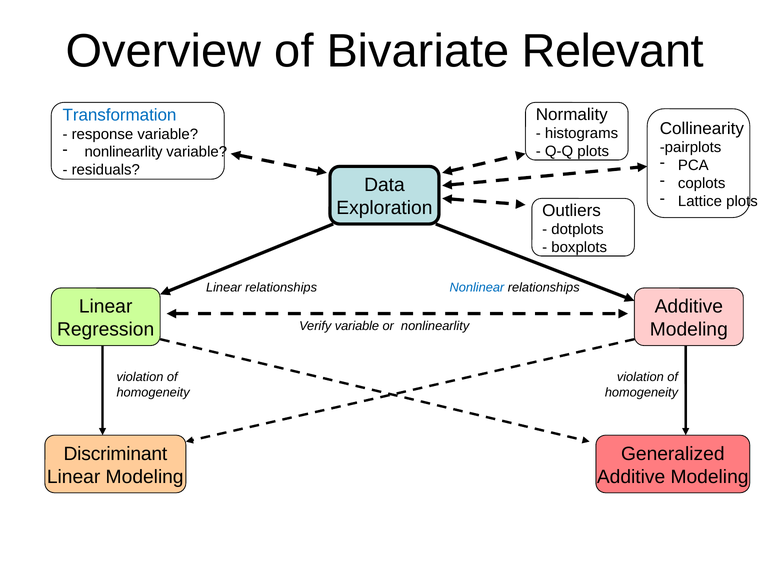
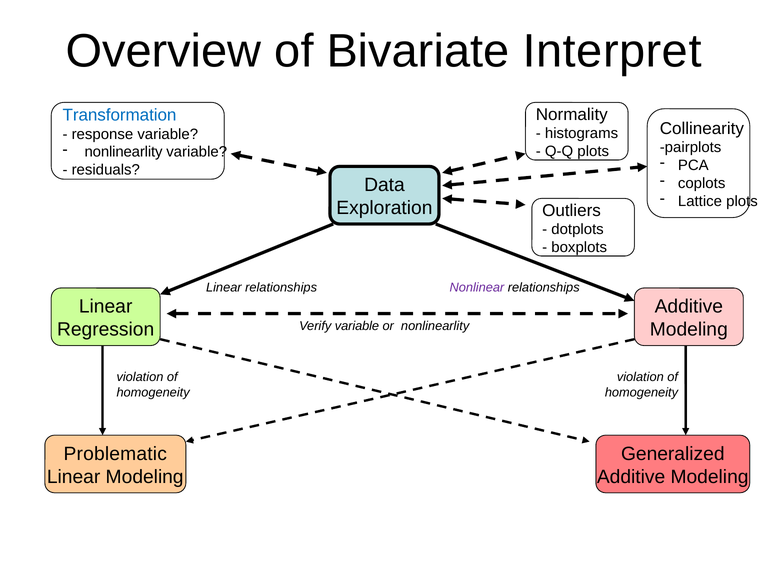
Relevant: Relevant -> Interpret (612, 51)
Nonlinear colour: blue -> purple (477, 288)
Discriminant: Discriminant -> Problematic (115, 454)
